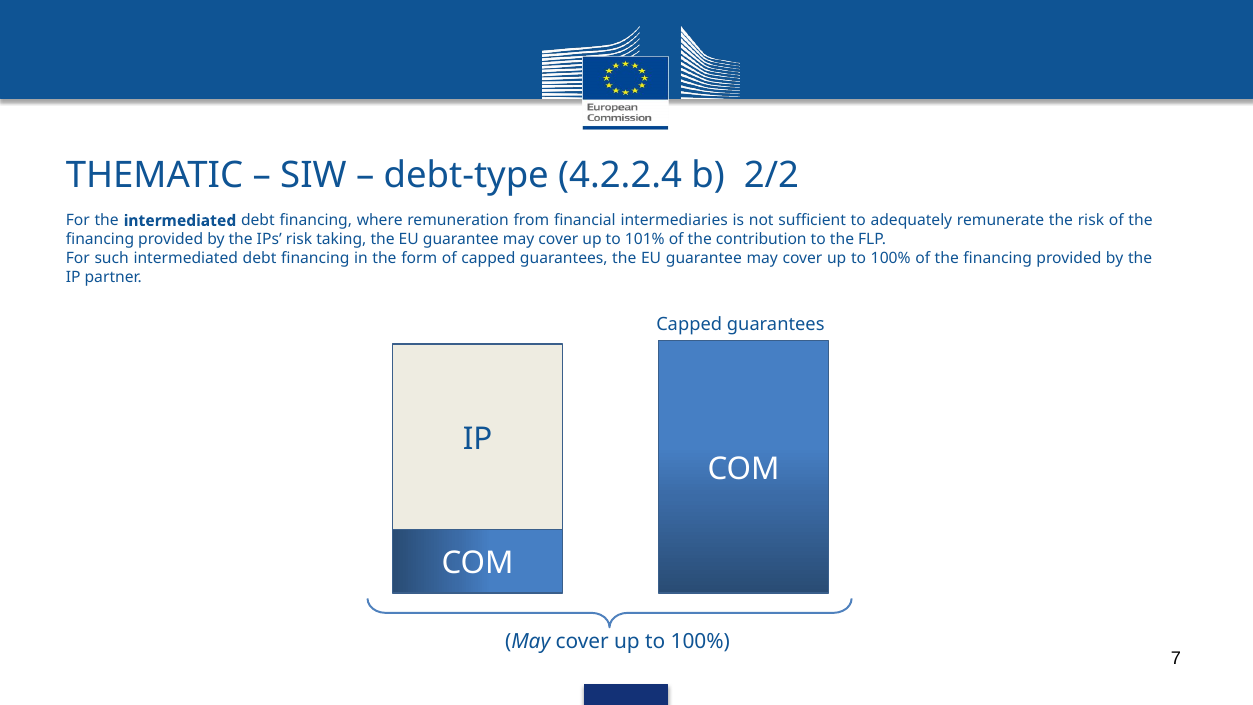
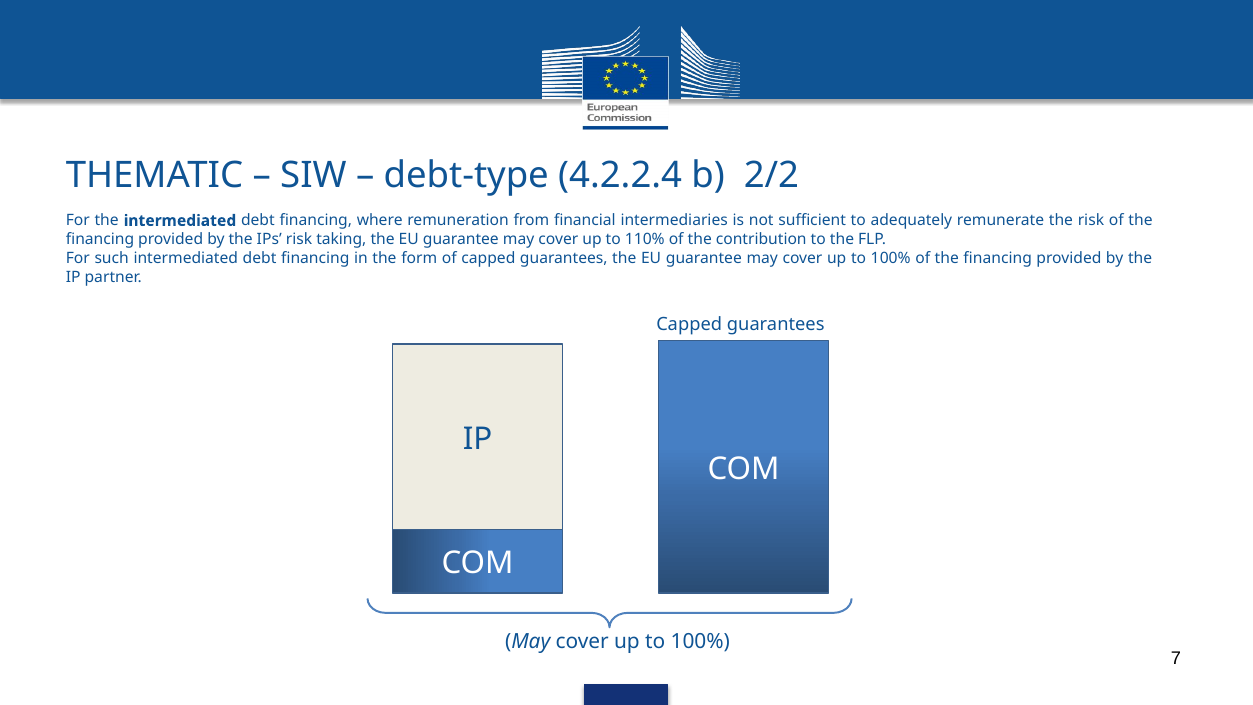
101%: 101% -> 110% (645, 239)
